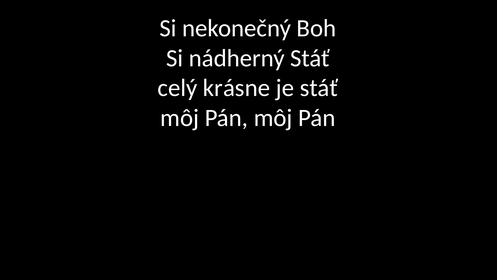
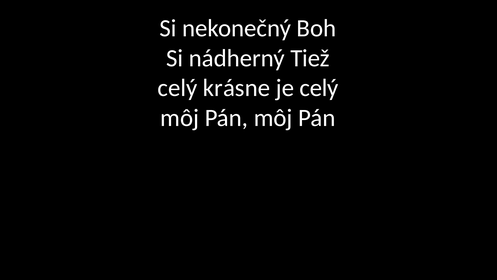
nádherný Stáť: Stáť -> Tiež (310, 58)
je stáť: stáť -> celý (319, 88)
